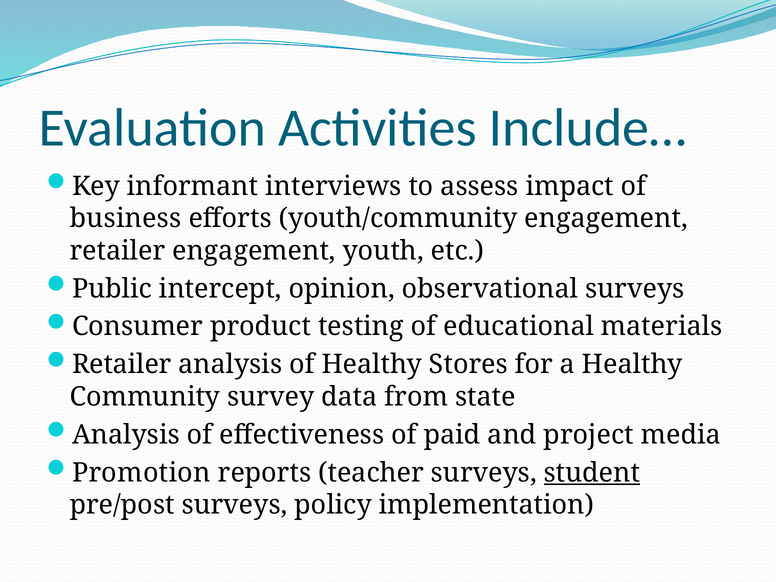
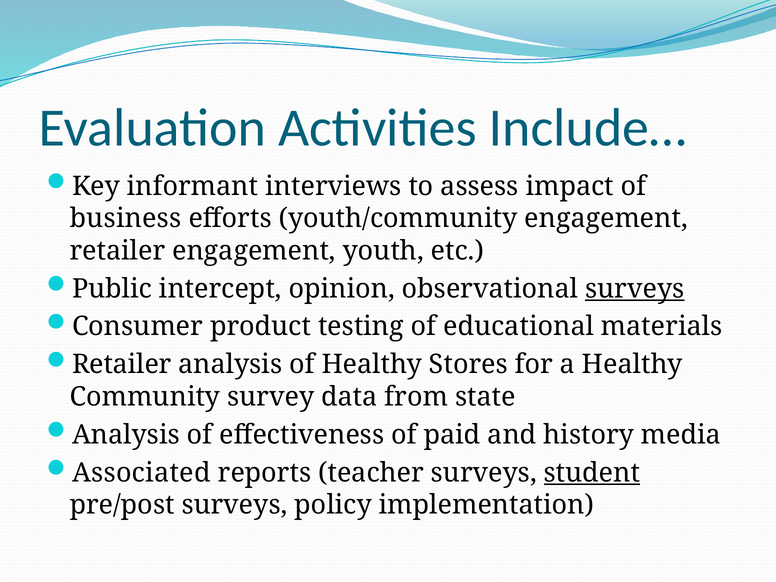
surveys underline: none -> present (635, 289)
project: project -> history (589, 435)
Promotion: Promotion -> Associated (141, 473)
